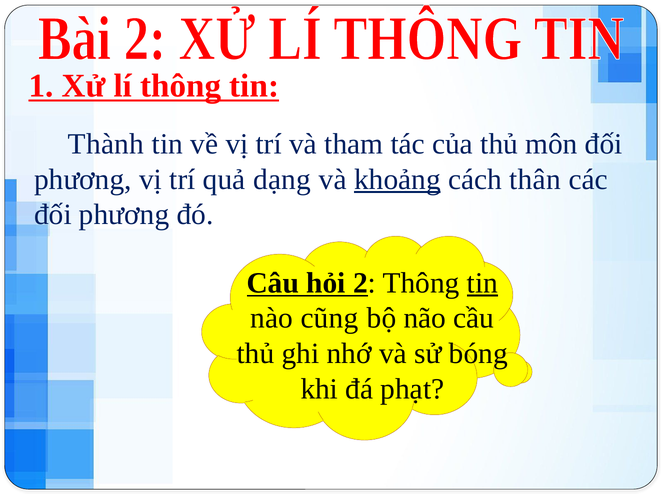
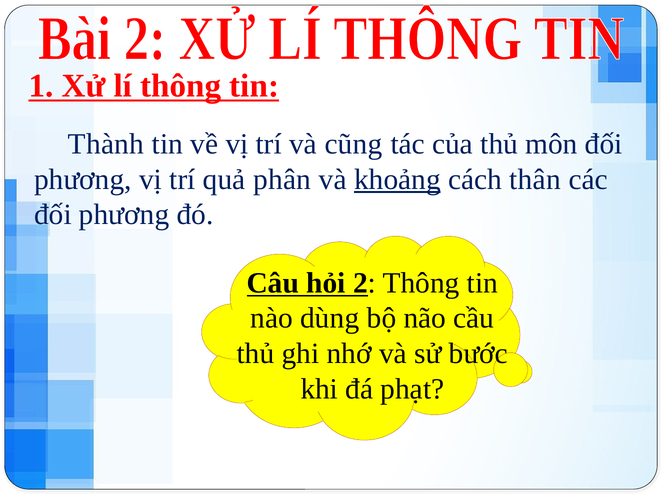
tham: tham -> cũng (354, 144)
dạng: dạng -> phân (282, 180)
tin underline: present -> none (482, 283)
cũng: cũng -> dùng (330, 319)
bóng: bóng -> bước (478, 354)
